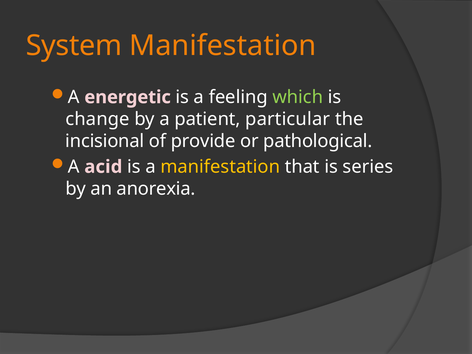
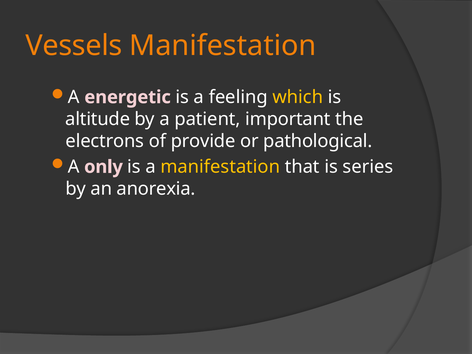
System: System -> Vessels (74, 46)
which colour: light green -> yellow (298, 97)
change: change -> altitude (98, 119)
particular: particular -> important (288, 119)
incisional: incisional -> electrons (105, 141)
acid: acid -> only (103, 167)
